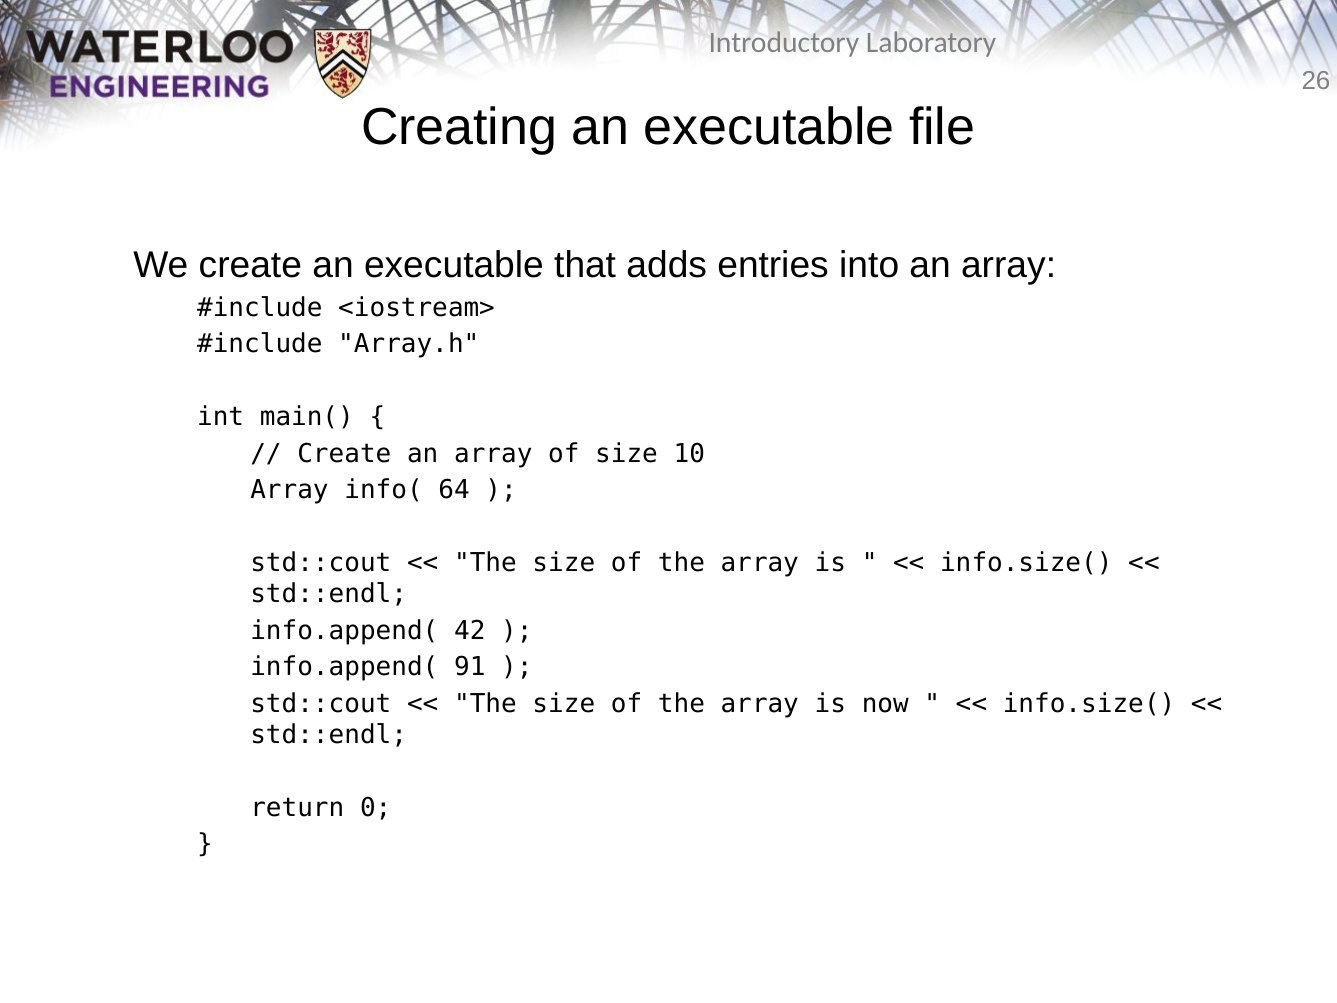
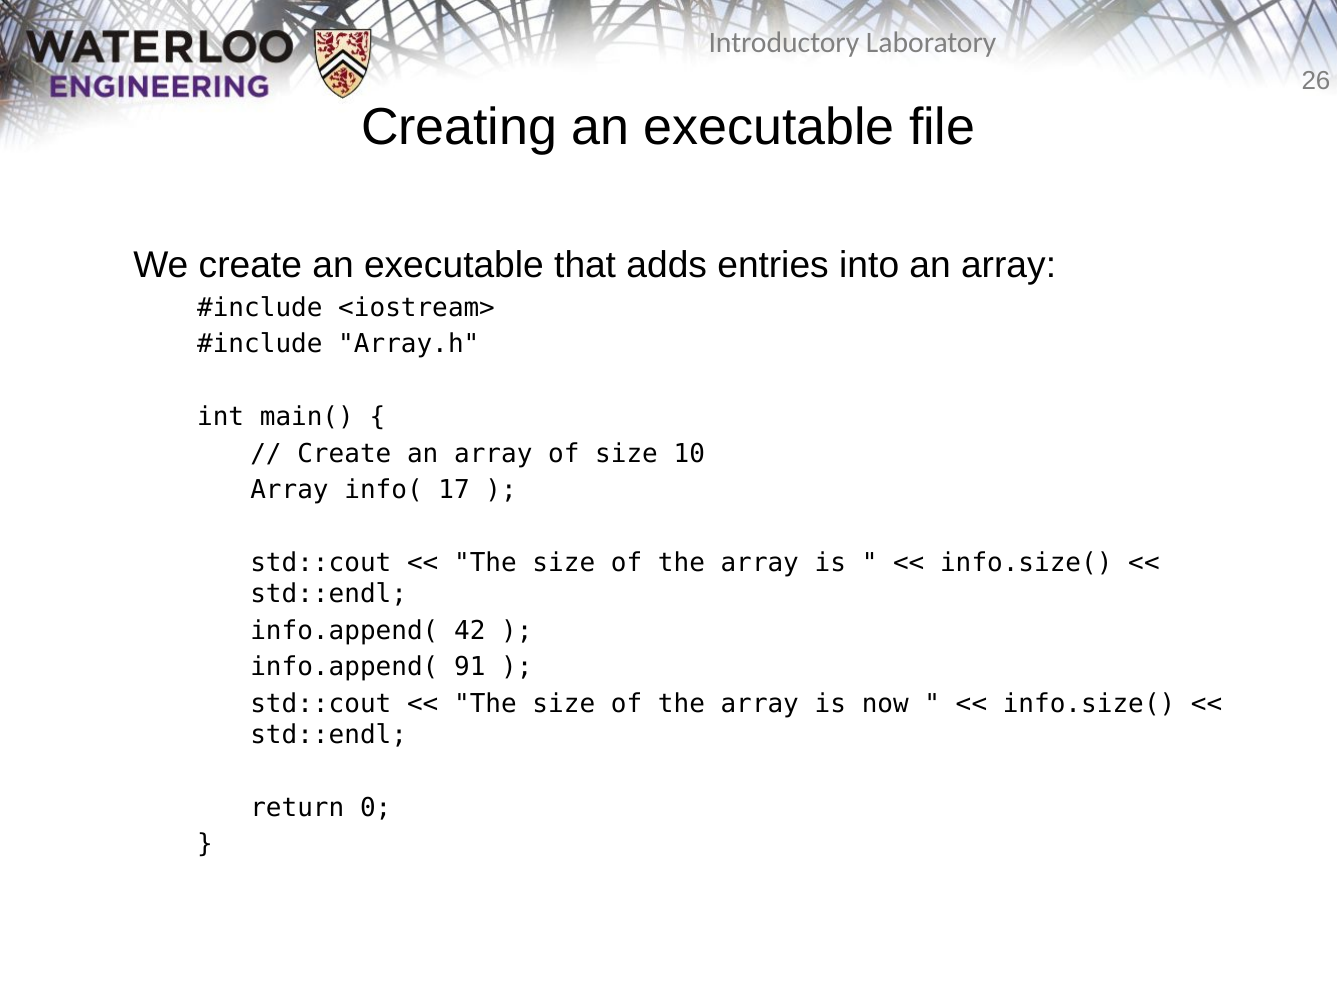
64: 64 -> 17 (454, 490)
